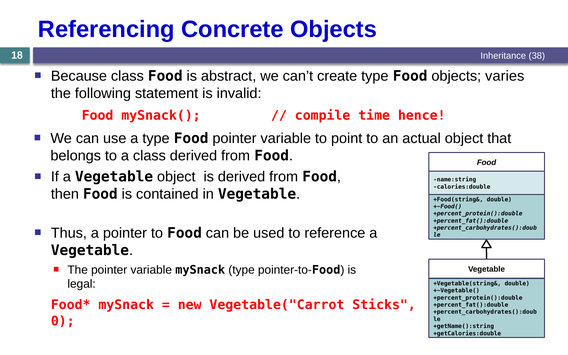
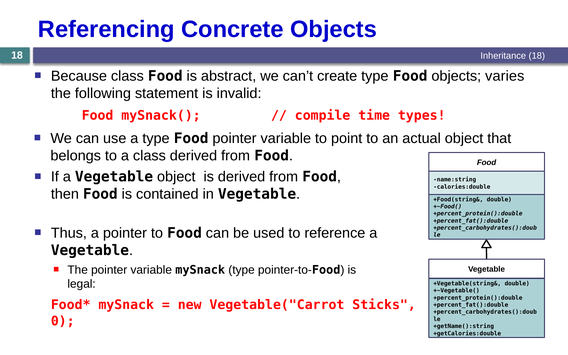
Inheritance 38: 38 -> 18 (537, 56)
hence: hence -> types (422, 116)
